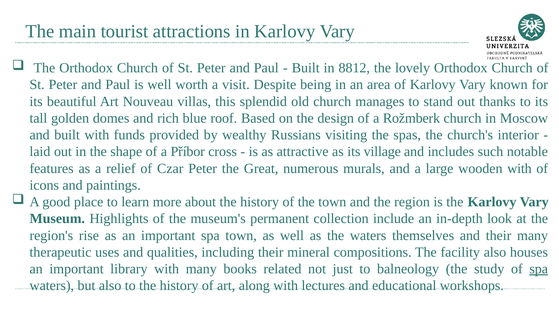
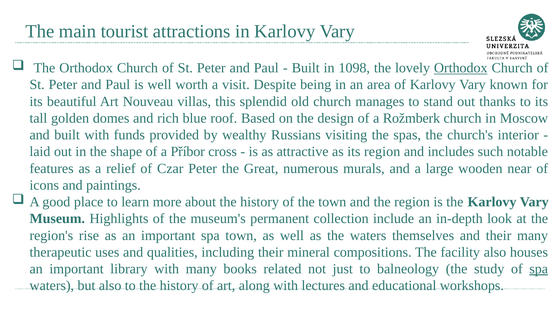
8812: 8812 -> 1098 (354, 68)
Orthodox underline: none -> present (461, 68)
its village: village -> region (382, 152)
wooden with: with -> near (519, 169)
